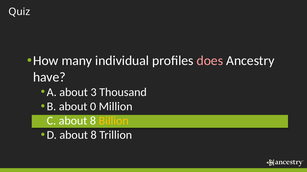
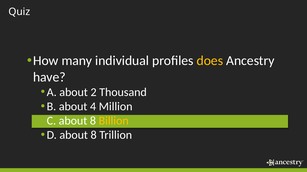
does colour: pink -> yellow (210, 61)
3: 3 -> 2 (94, 93)
0: 0 -> 4 (93, 107)
